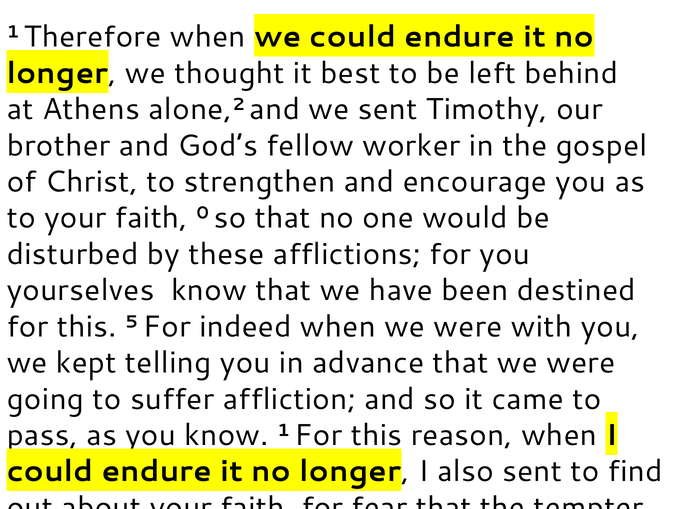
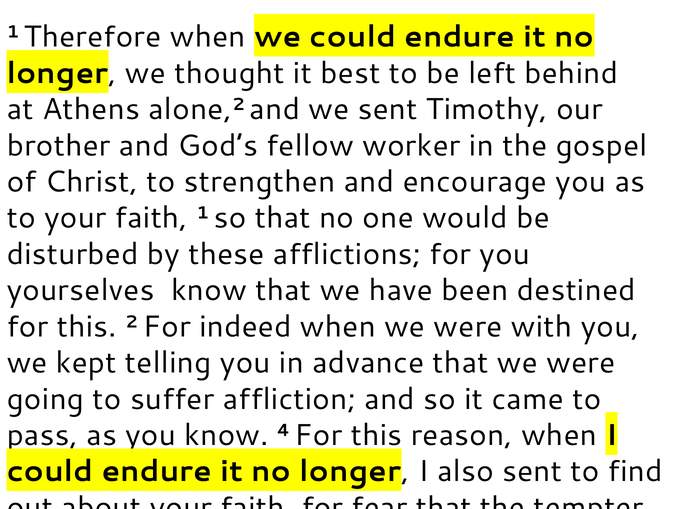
faith 0: 0 -> 1 (203, 213)
5: 5 -> 2 (132, 322)
1: 1 -> 4 (283, 431)
